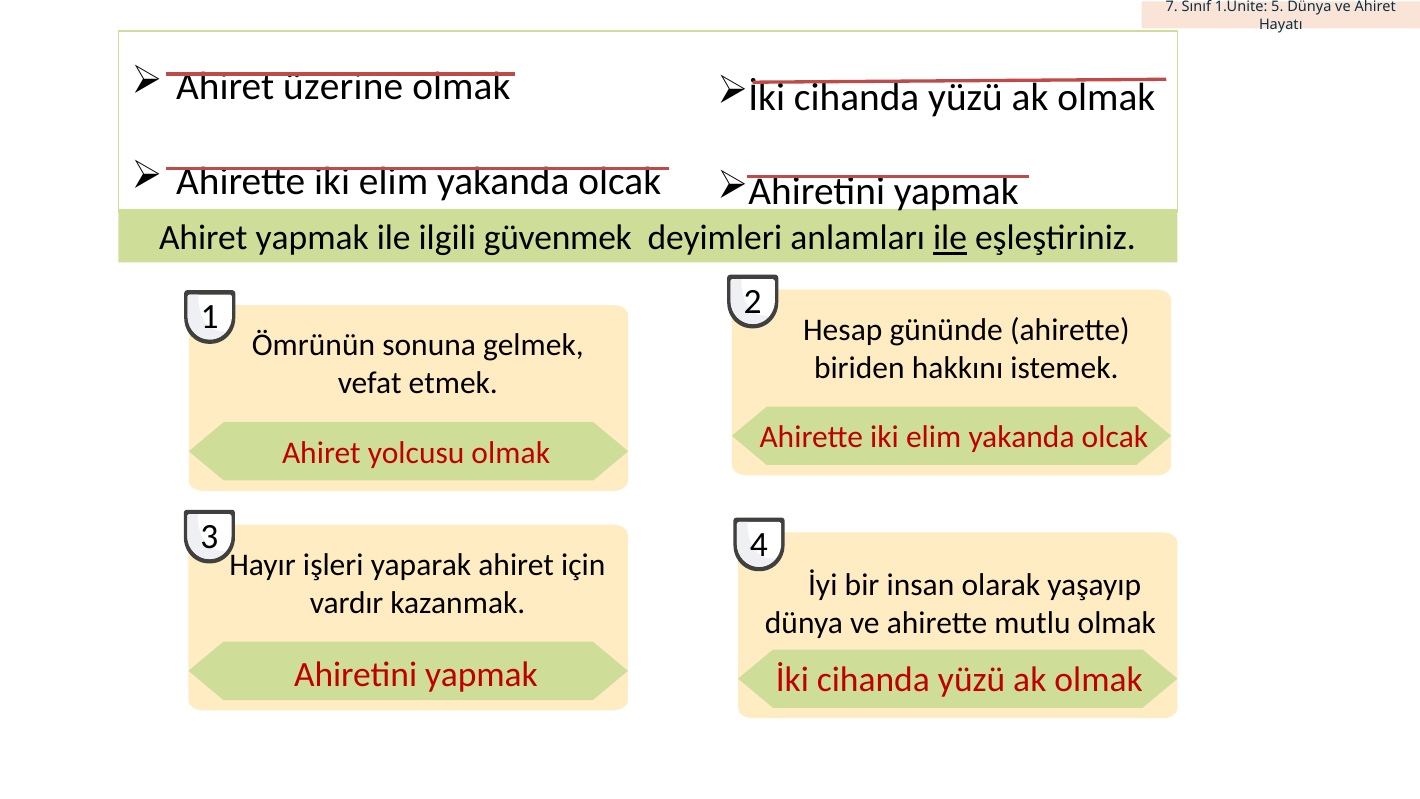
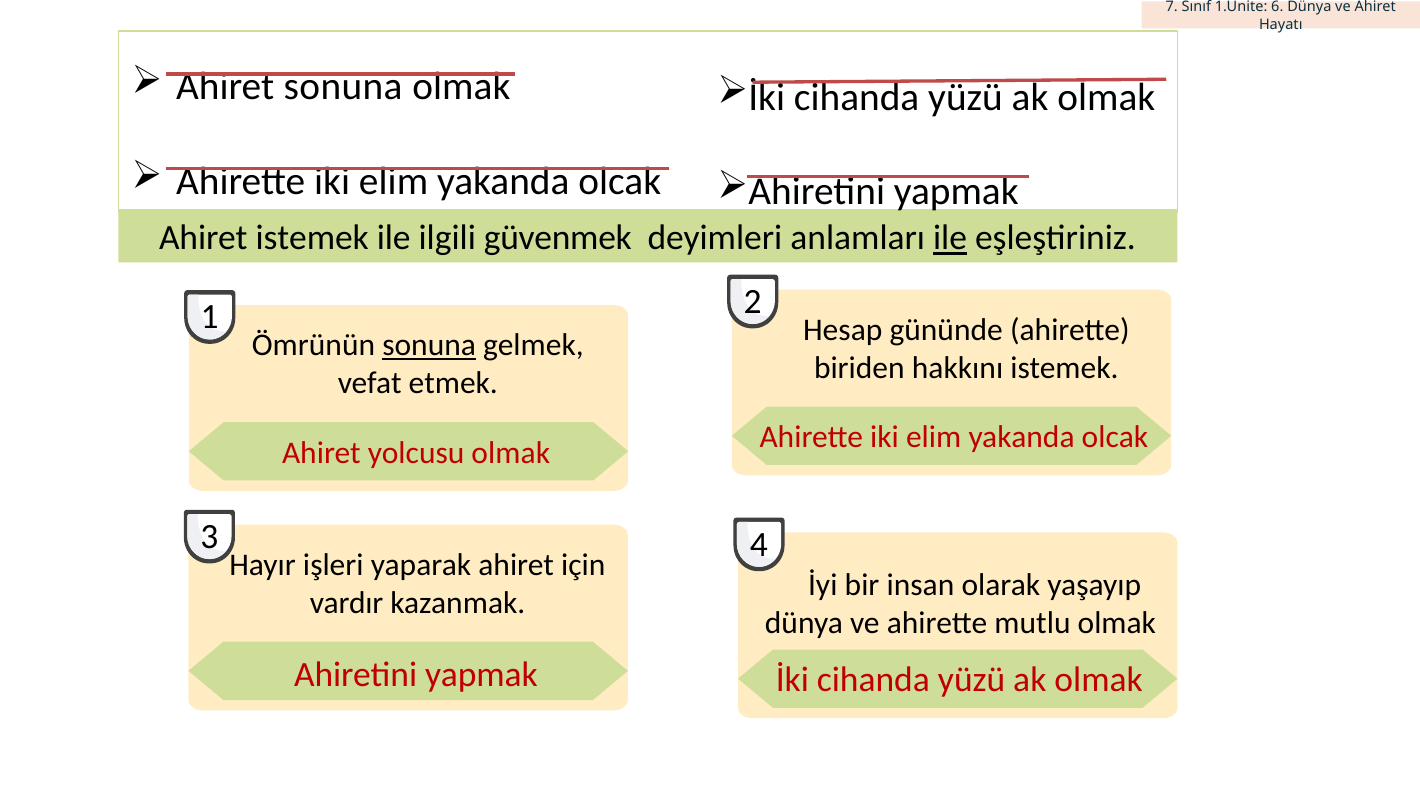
5: 5 -> 6 (1277, 7)
Ahiret üzerine: üzerine -> sonuna (343, 87)
Ahiret yapmak: yapmak -> istemek (312, 238)
sonuna underline: none -> present (429, 345)
